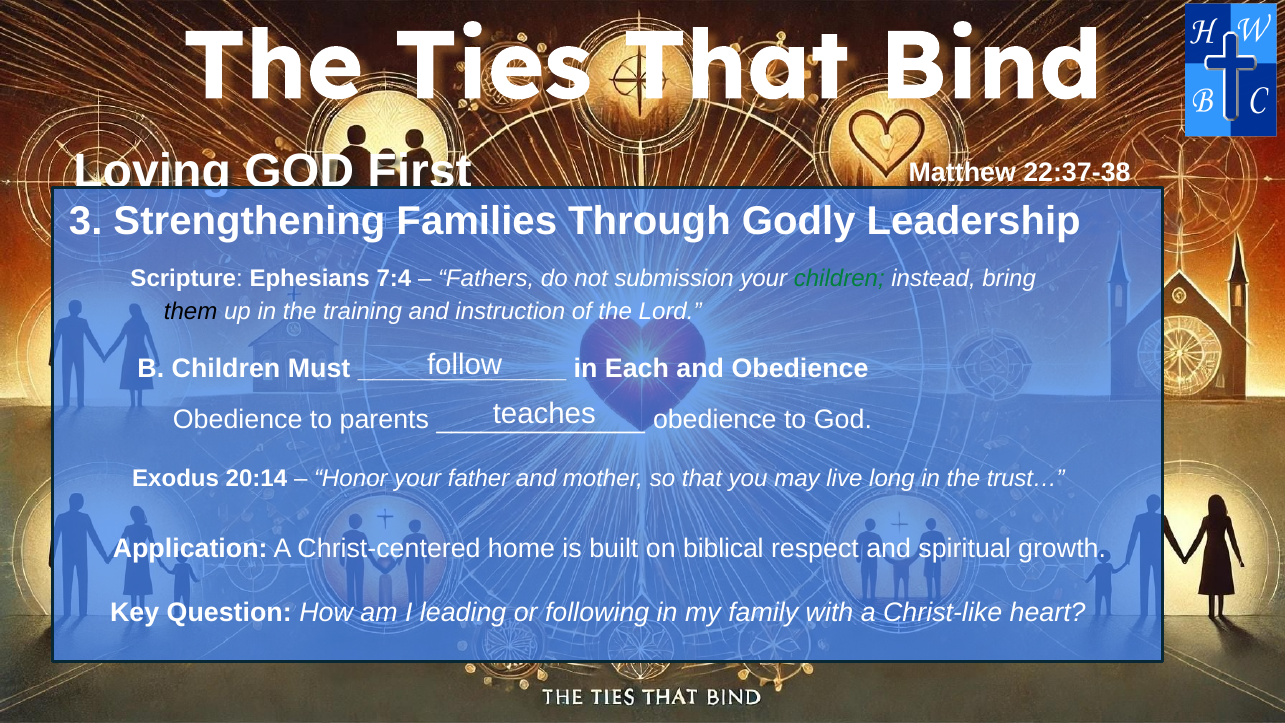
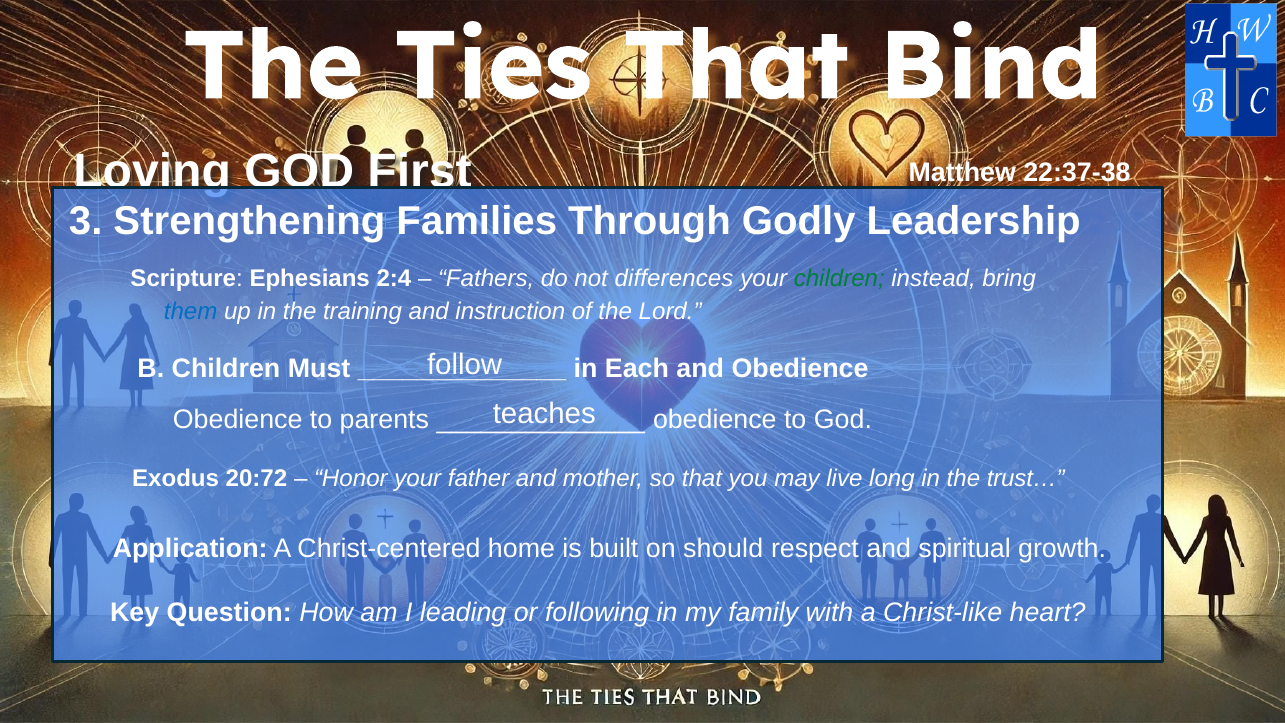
7:4: 7:4 -> 2:4 (394, 279)
submission: submission -> differences (674, 279)
them colour: black -> blue (191, 312)
20:14: 20:14 -> 20:72 (256, 479)
biblical: biblical -> should (723, 548)
